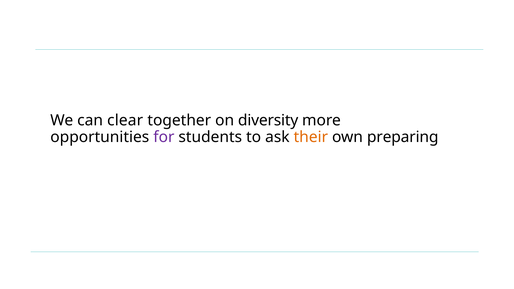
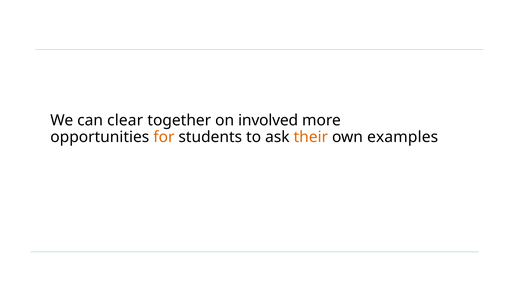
diversity: diversity -> involved (268, 120)
for colour: purple -> orange (164, 137)
preparing: preparing -> examples (403, 137)
